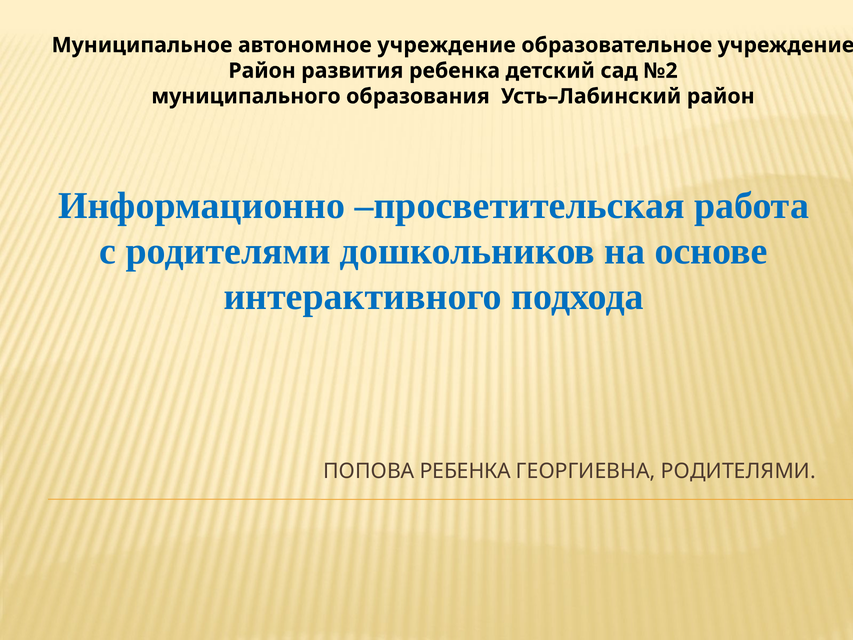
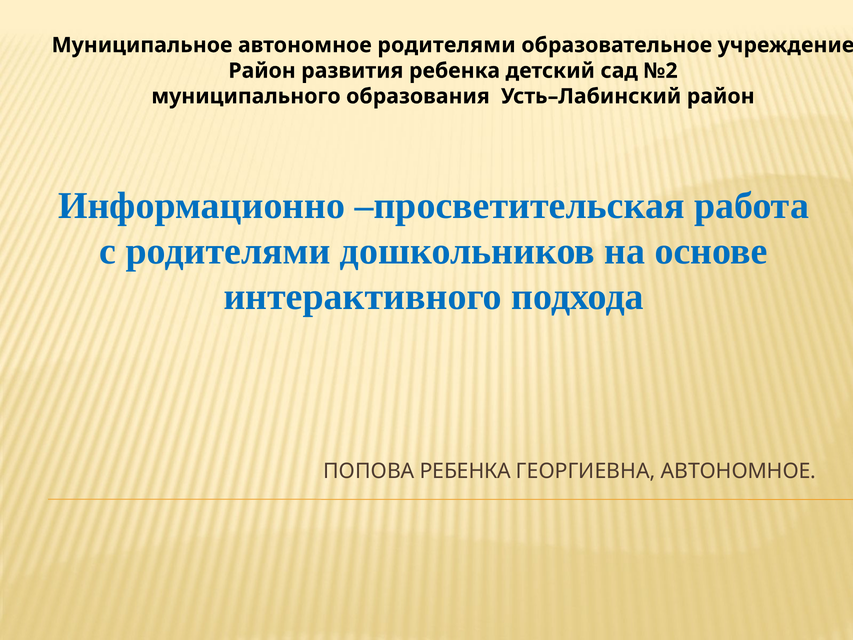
автономное учреждение: учреждение -> родителями (446, 45)
ГЕОРГИЕВНА РОДИТЕЛЯМИ: РОДИТЕЛЯМИ -> АВТОНОМНОЕ (739, 471)
